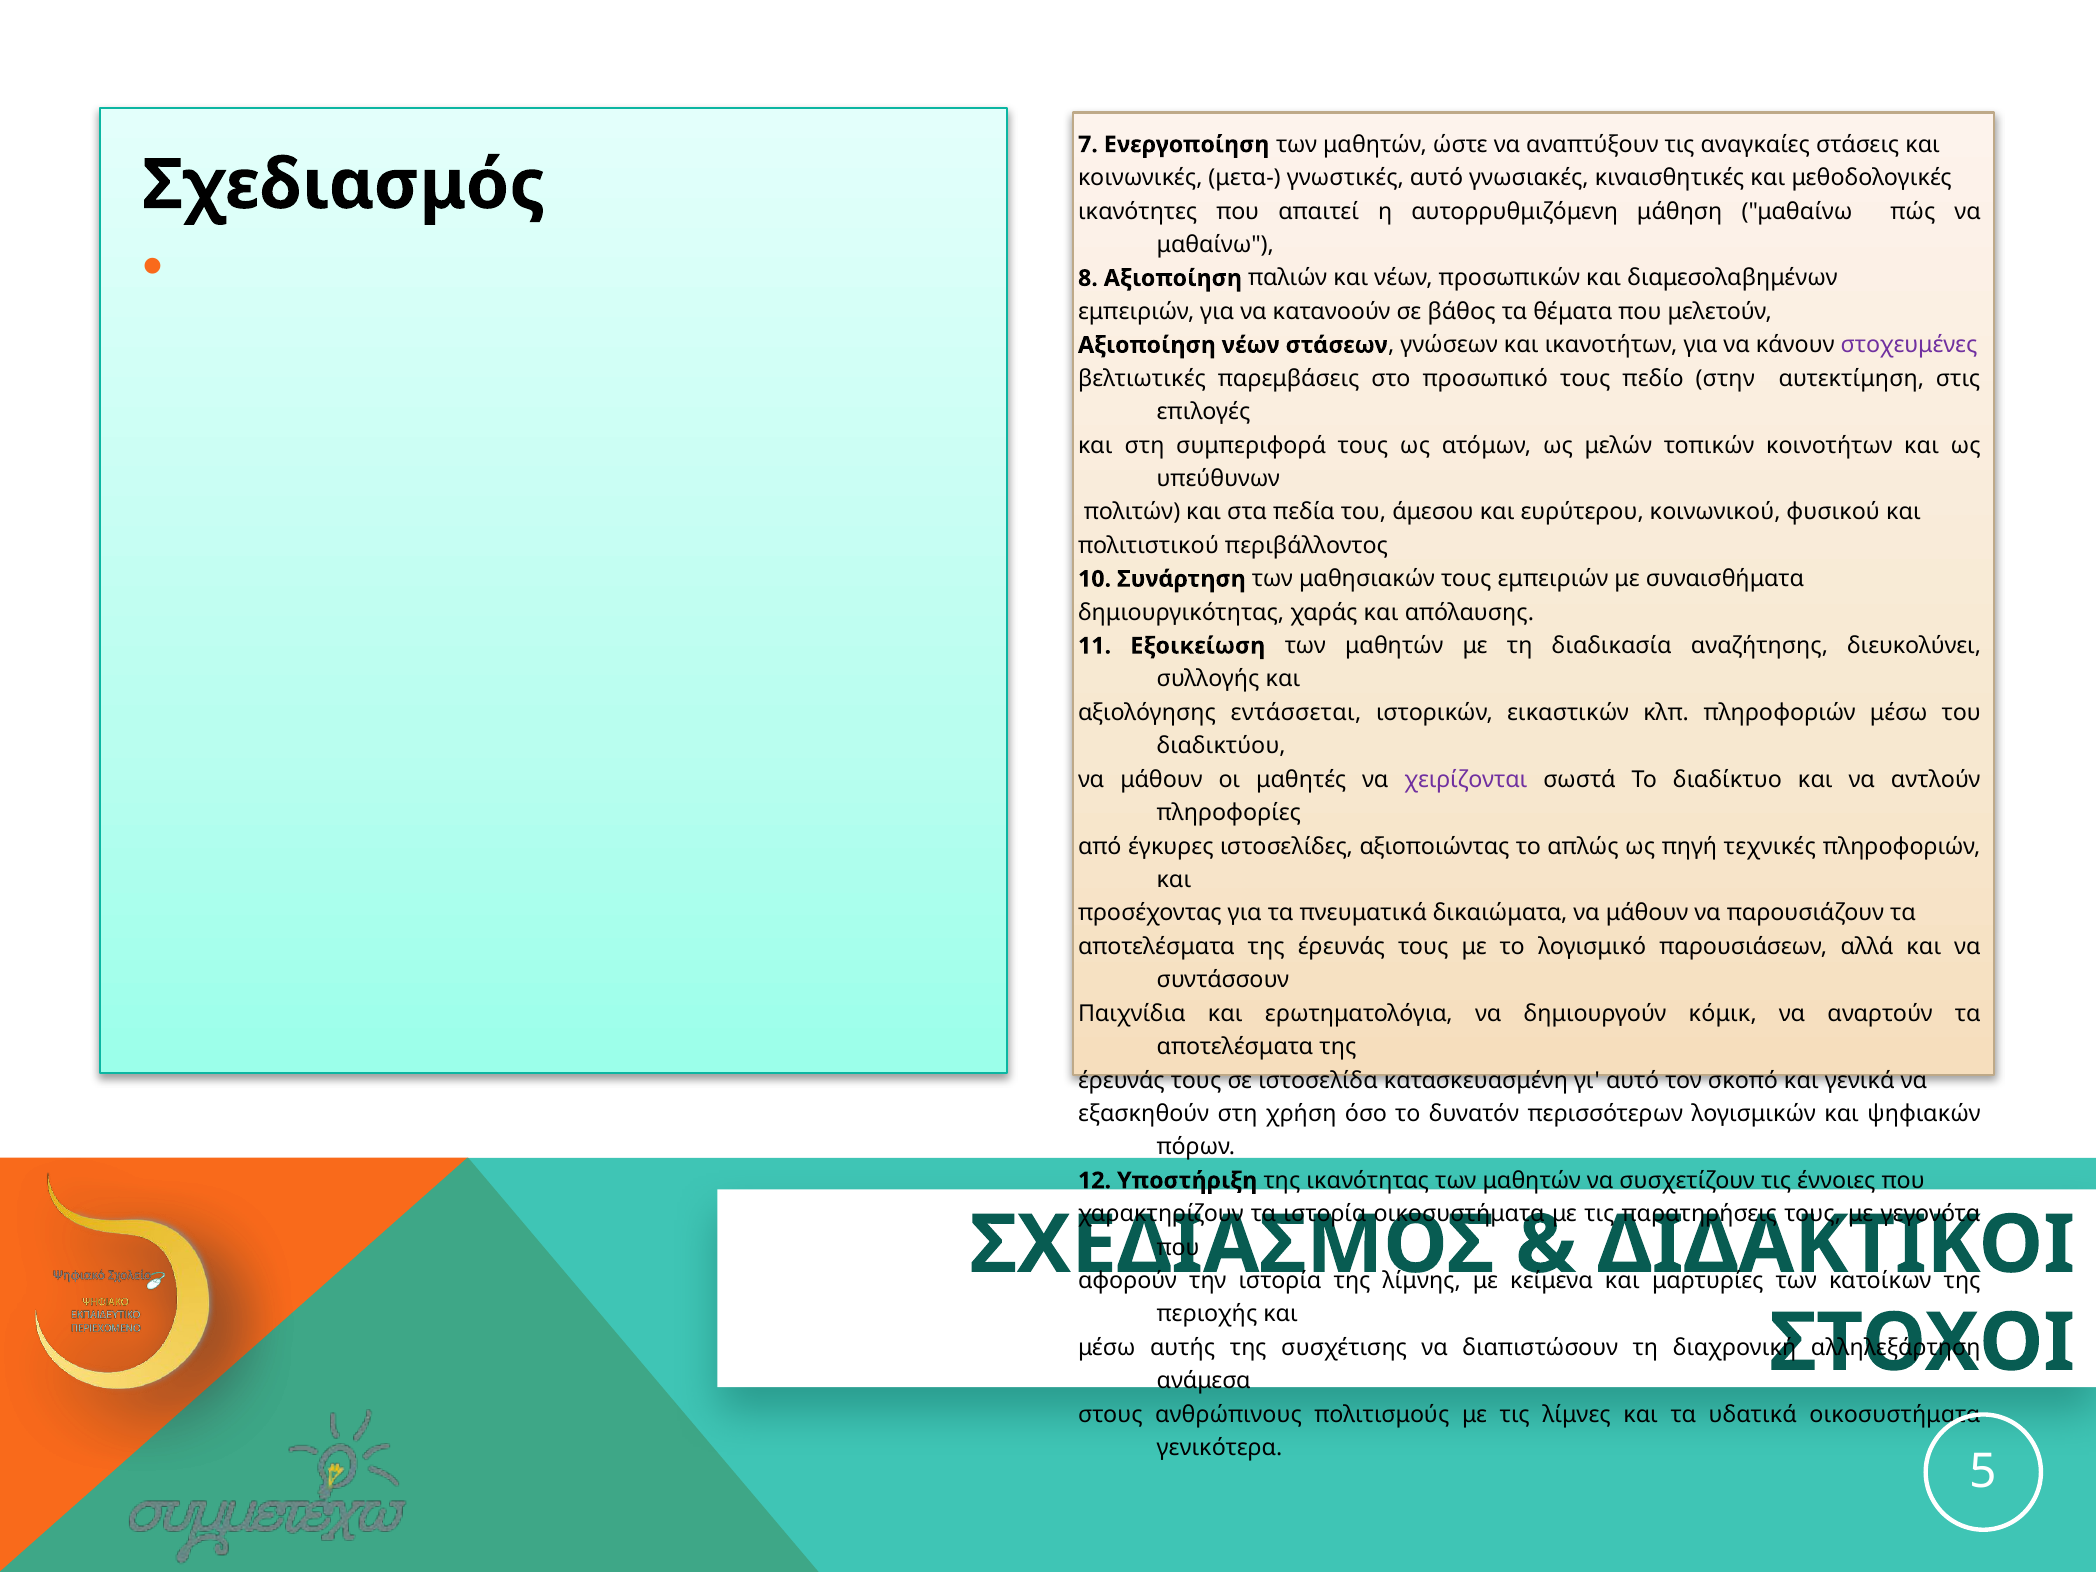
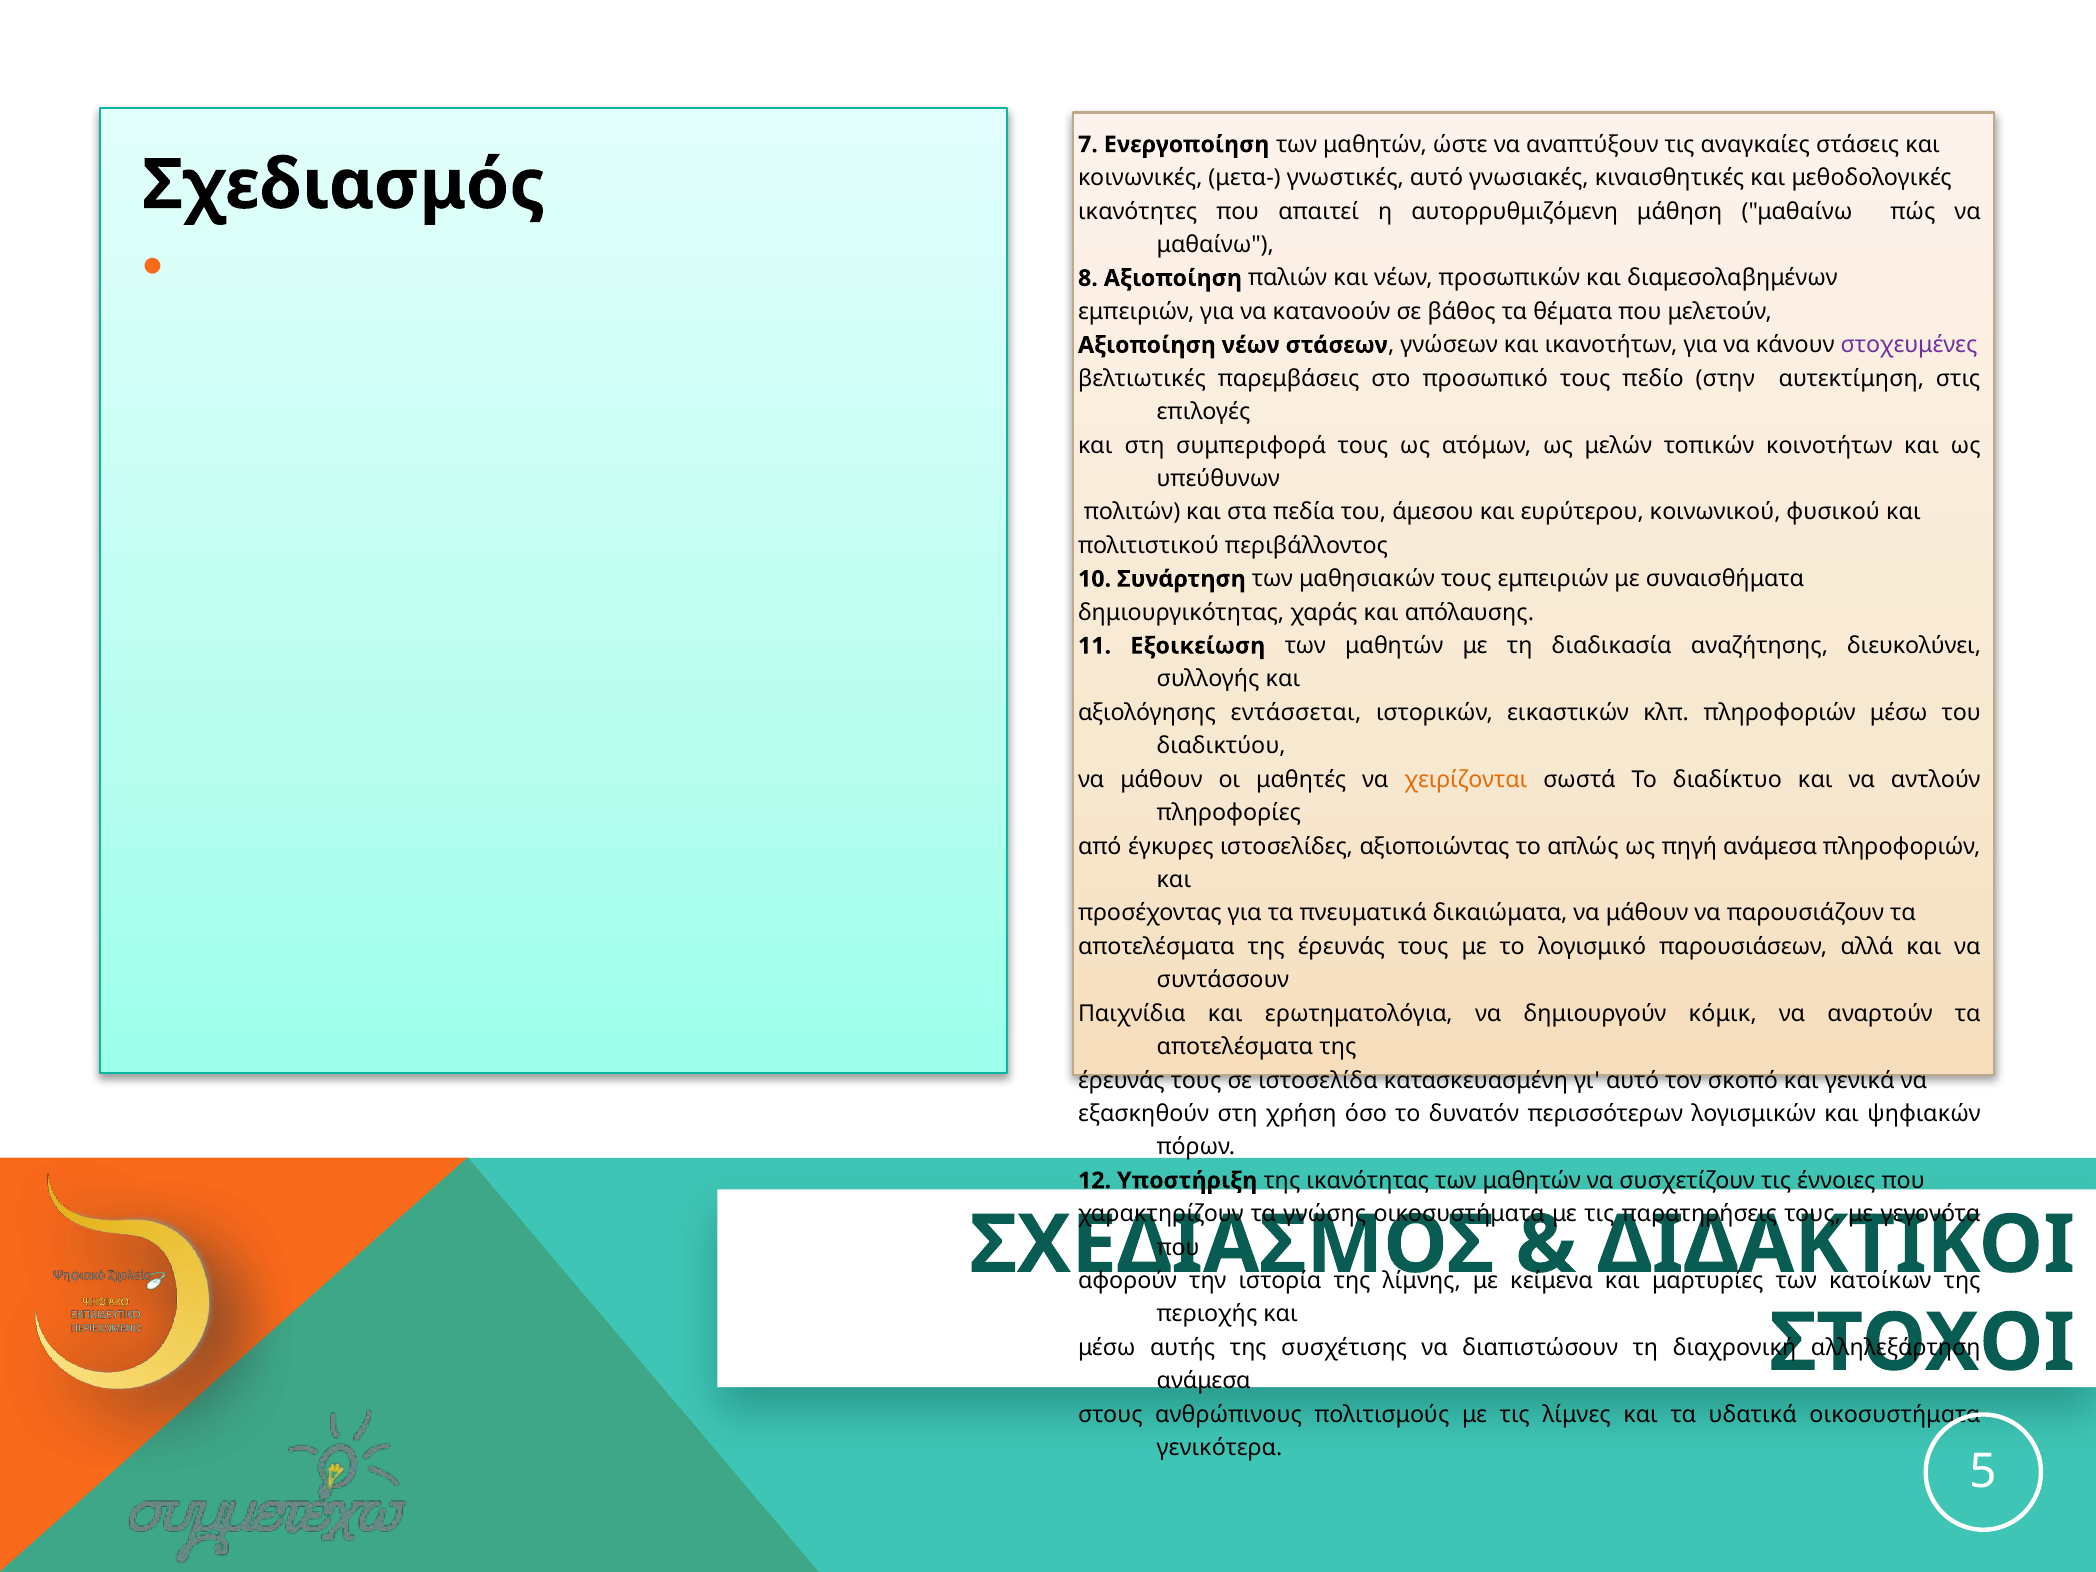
χειρίζονται colour: purple -> orange (1466, 780)
πηγή τεχνικές: τεχνικές -> ανάμεσα (1770, 846)
τα ιστορία: ιστορία -> γνώσης (1325, 1214)
